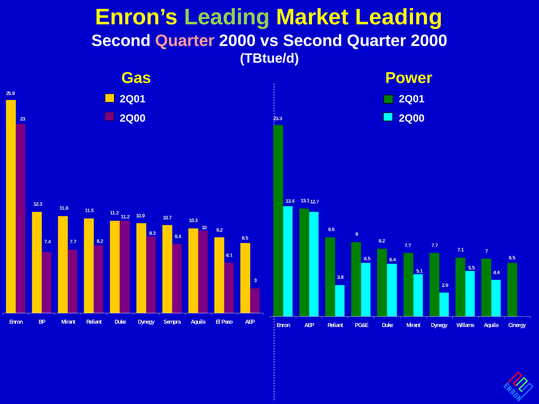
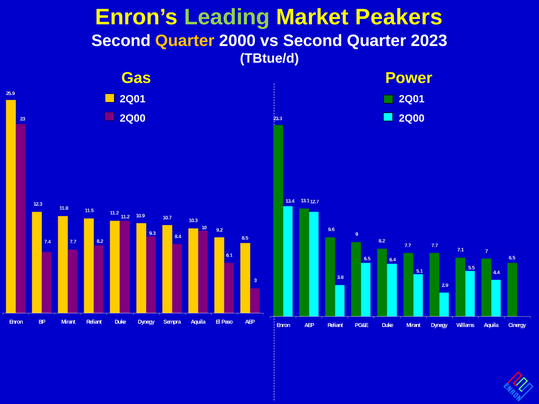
Market Leading: Leading -> Peakers (399, 17)
Quarter colour: pink -> yellow (185, 41)
vs Second Quarter 2000: 2000 -> 2023 (429, 41)
